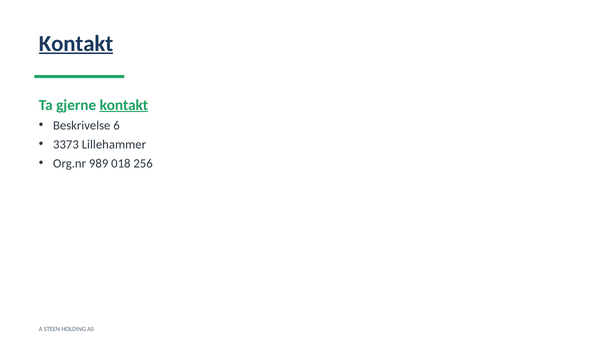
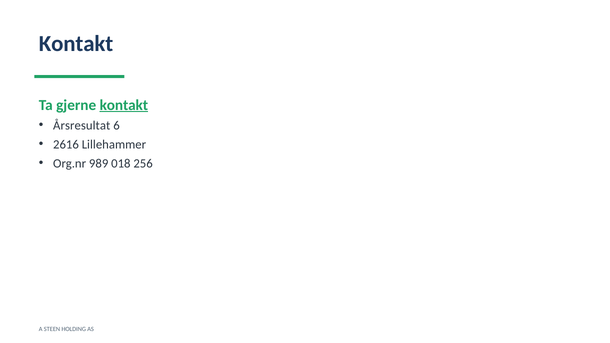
Kontakt underline: present -> none (76, 44)
Beskrivelse: Beskrivelse -> Årsresultat (82, 125)
3373: 3373 -> 2616 (66, 145)
